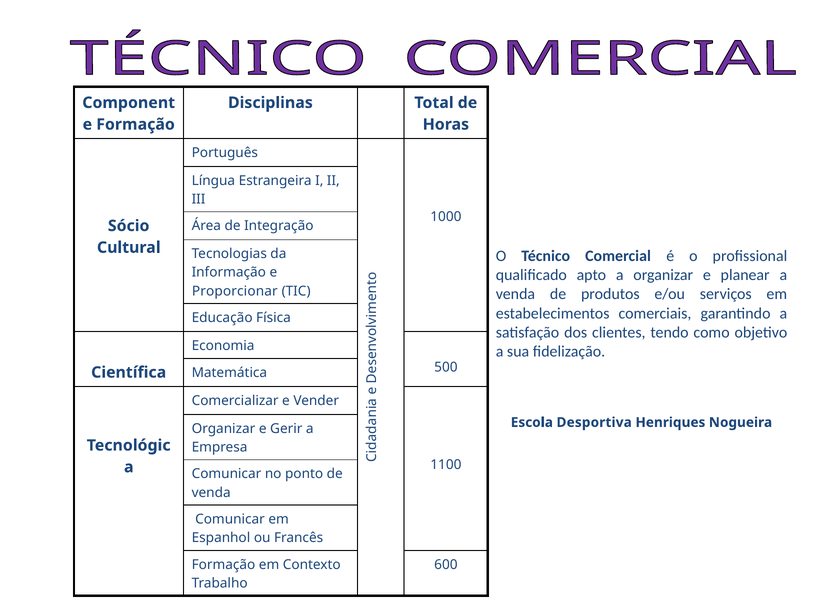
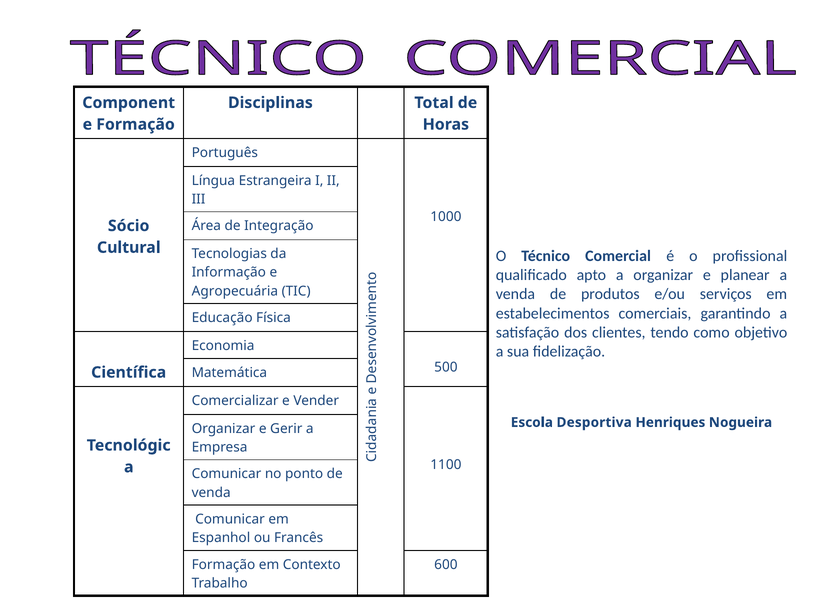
Proporcionar: Proporcionar -> Agropecuária (235, 291)
